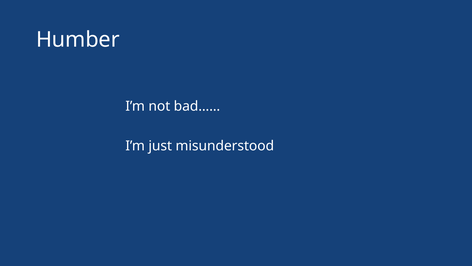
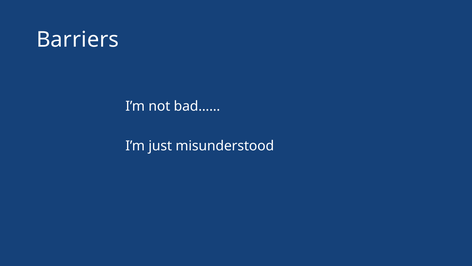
Humber: Humber -> Barriers (78, 40)
